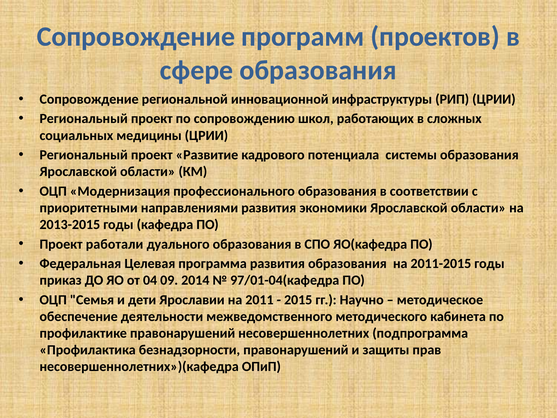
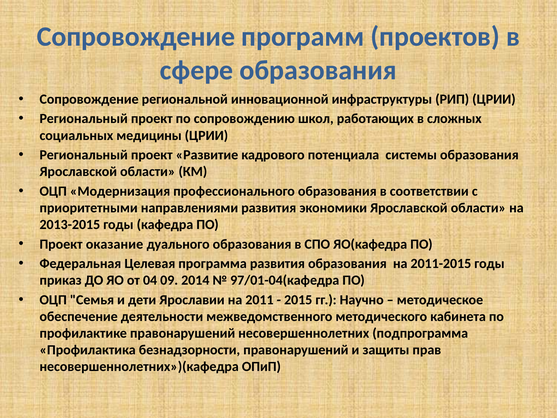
работали: работали -> оказание (115, 244)
